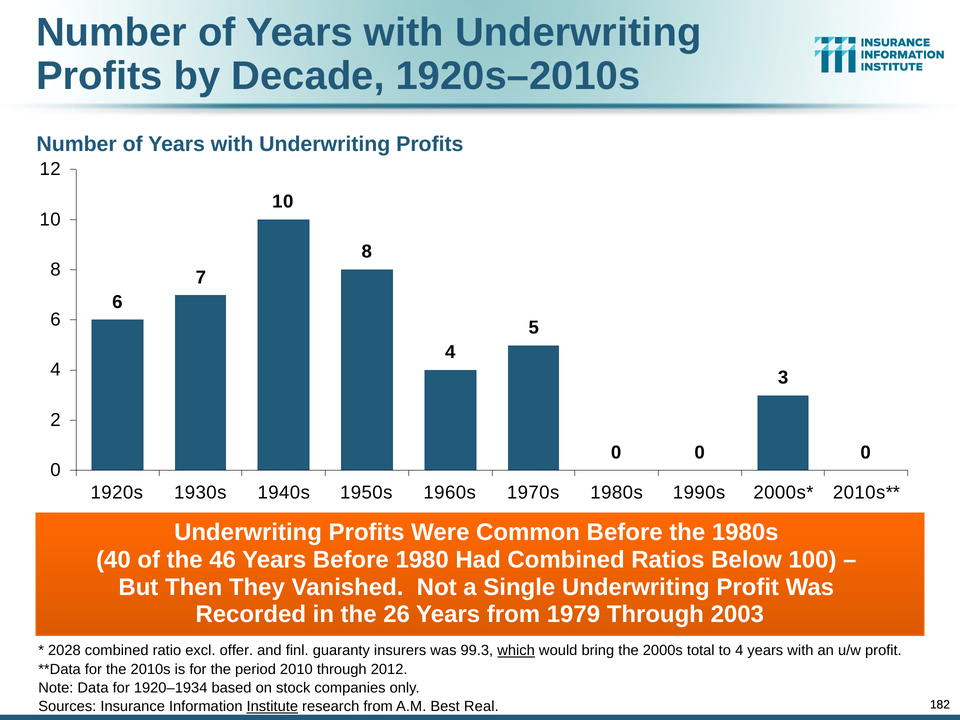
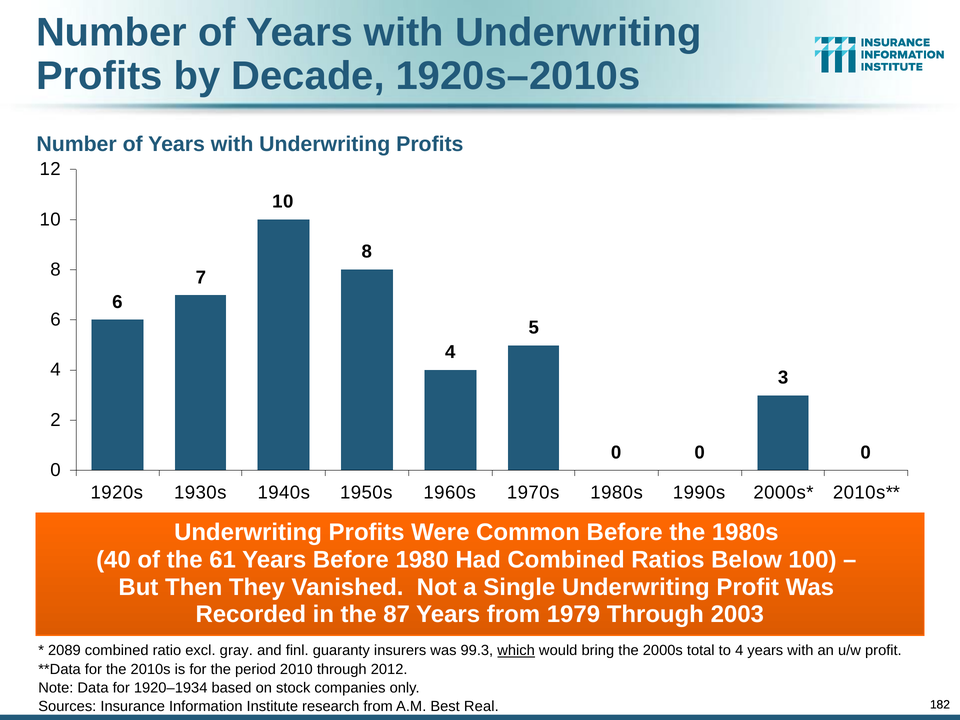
46: 46 -> 61 (223, 560)
26: 26 -> 87 (397, 614)
2028: 2028 -> 2089 (64, 651)
offer: offer -> gray (236, 651)
Institute underline: present -> none (272, 707)
